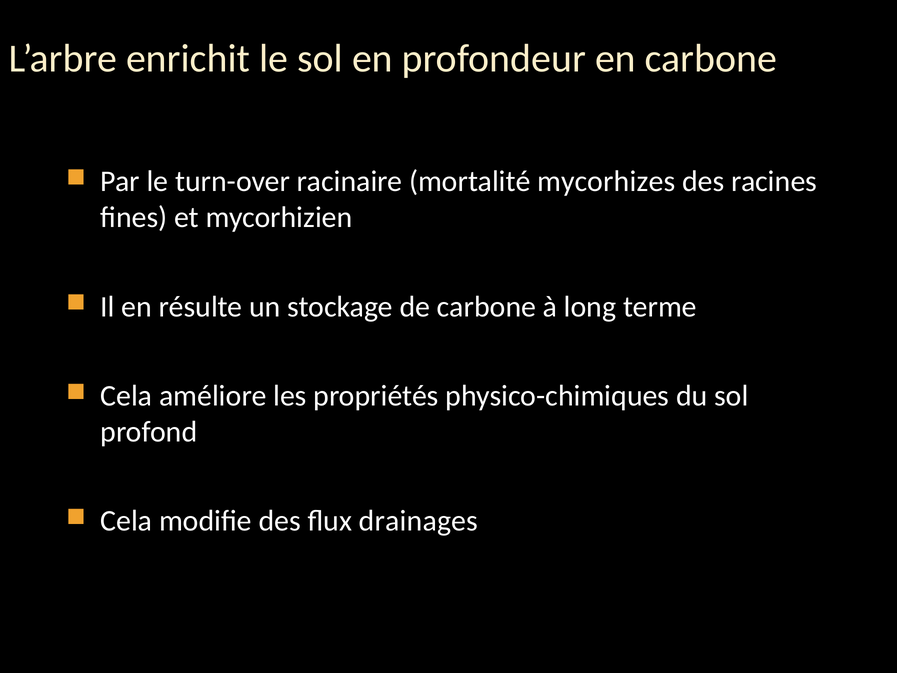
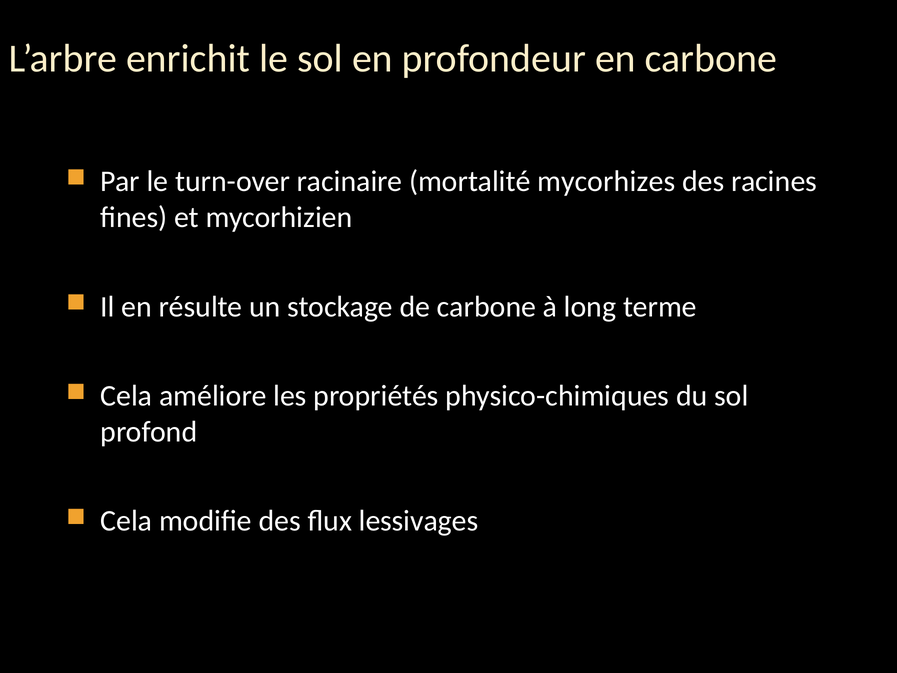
drainages: drainages -> lessivages (419, 521)
